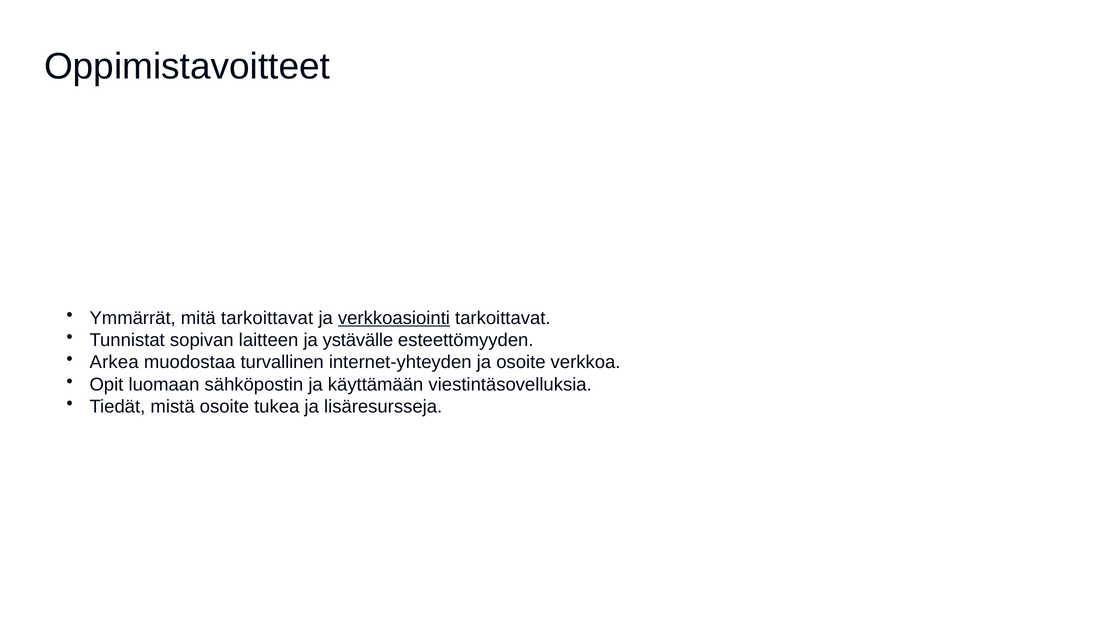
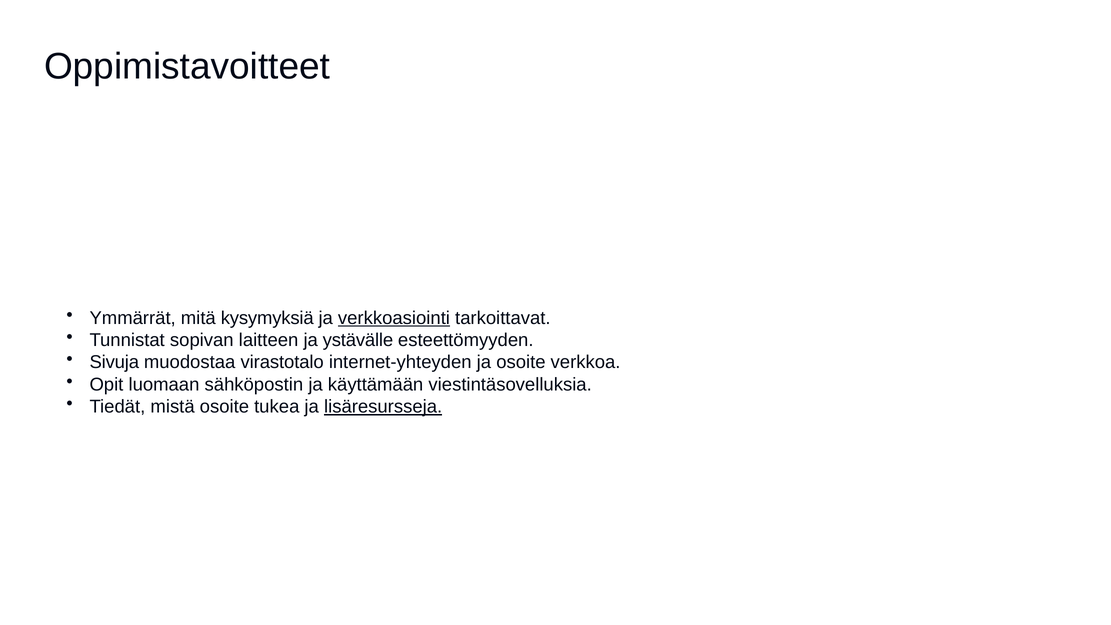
mitä tarkoittavat: tarkoittavat -> kysymyksiä (267, 318)
Arkea: Arkea -> Sivuja (114, 362)
turvallinen: turvallinen -> virastotalo (282, 362)
lisäresursseja underline: none -> present (383, 407)
